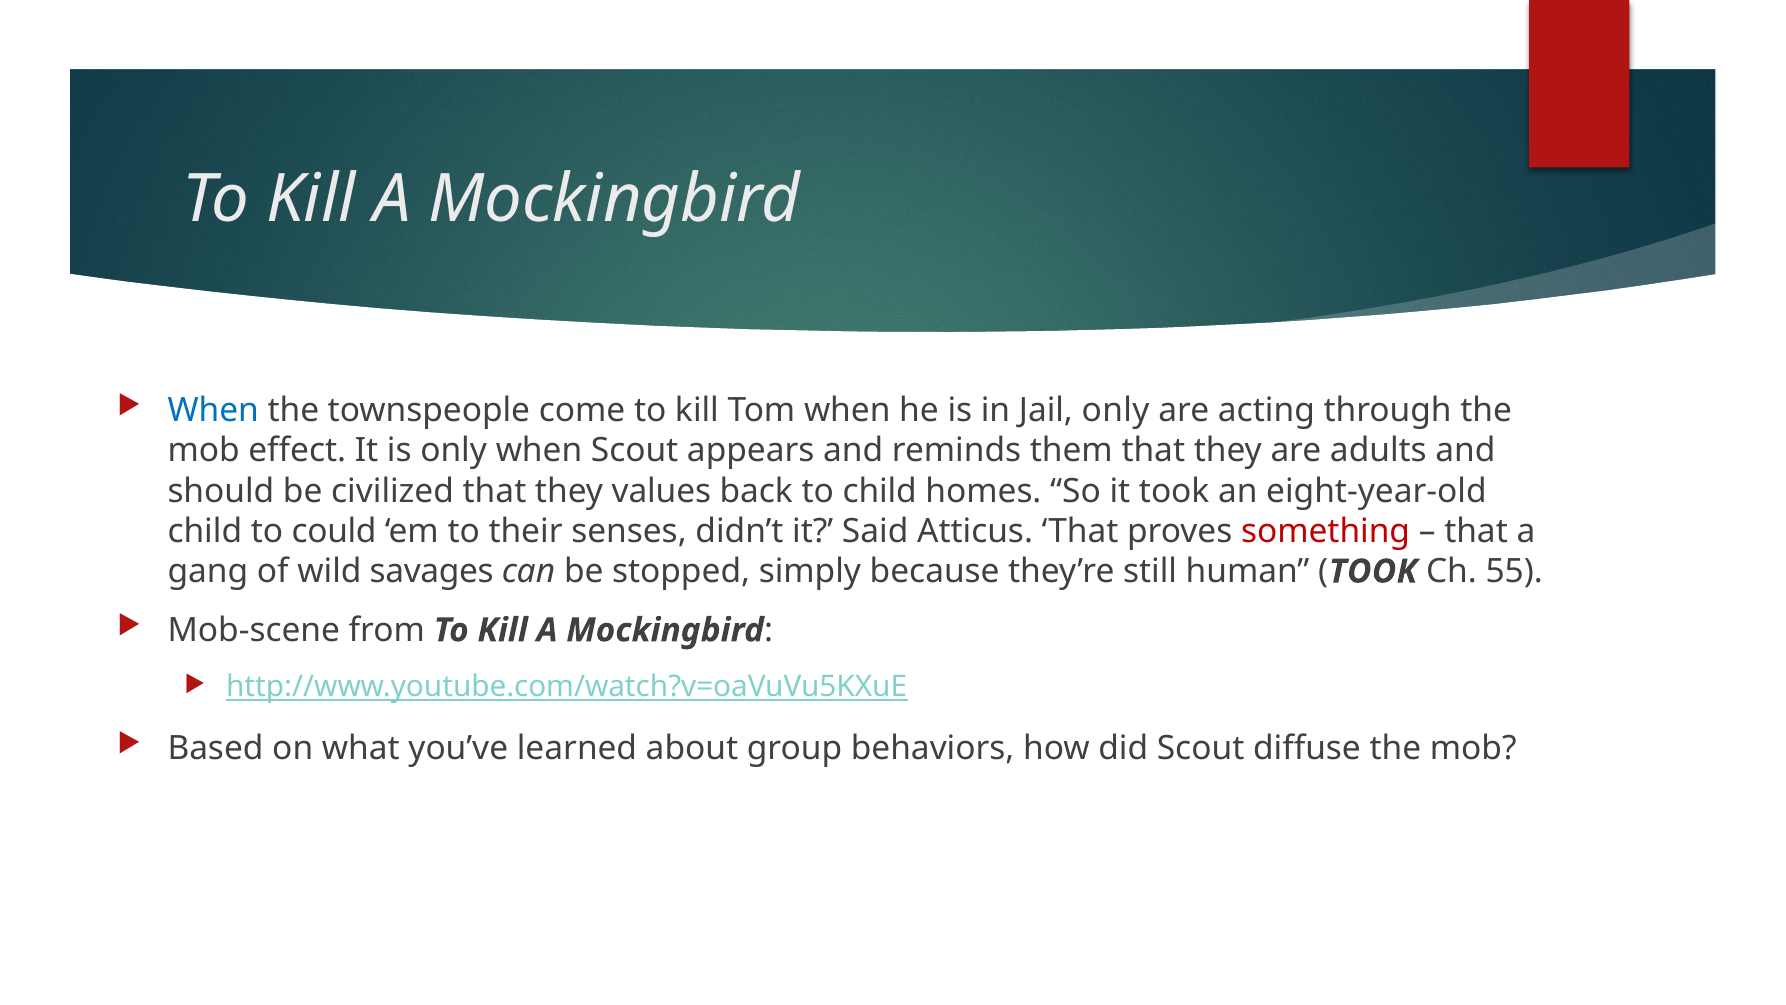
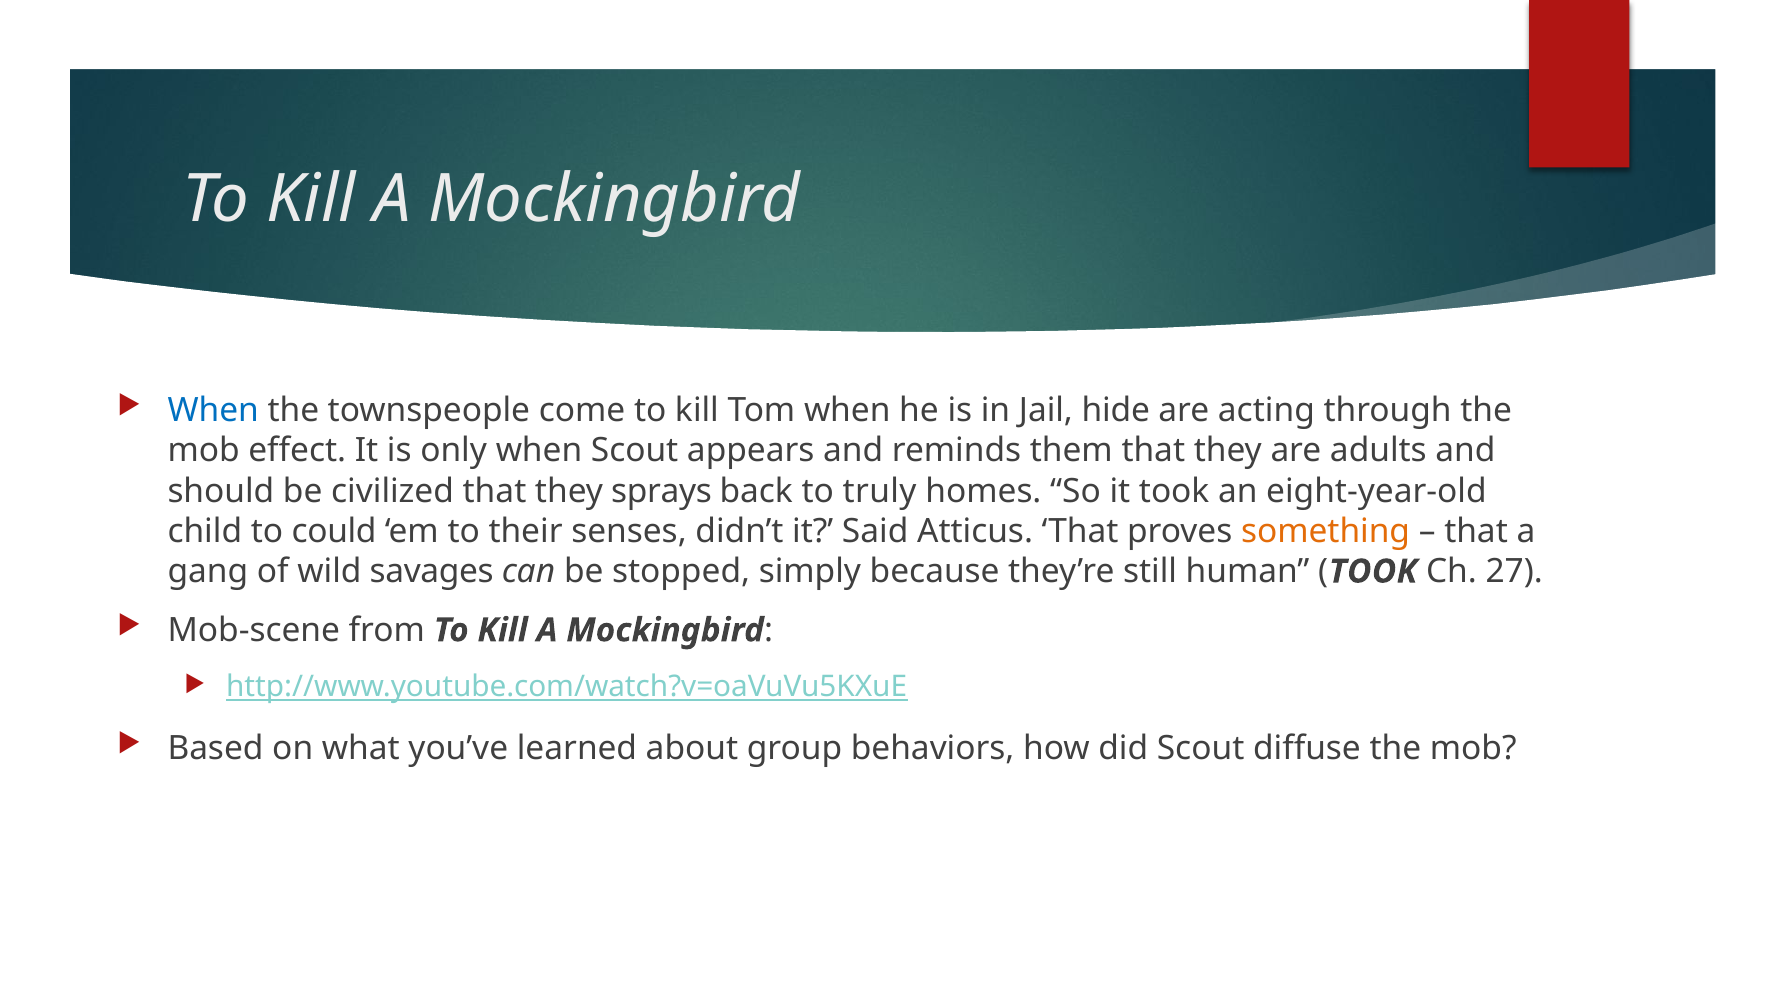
Jail only: only -> hide (1116, 411)
values: values -> sprays (661, 491)
to child: child -> truly (879, 491)
something colour: red -> orange (1326, 531)
55: 55 -> 27 (1514, 571)
